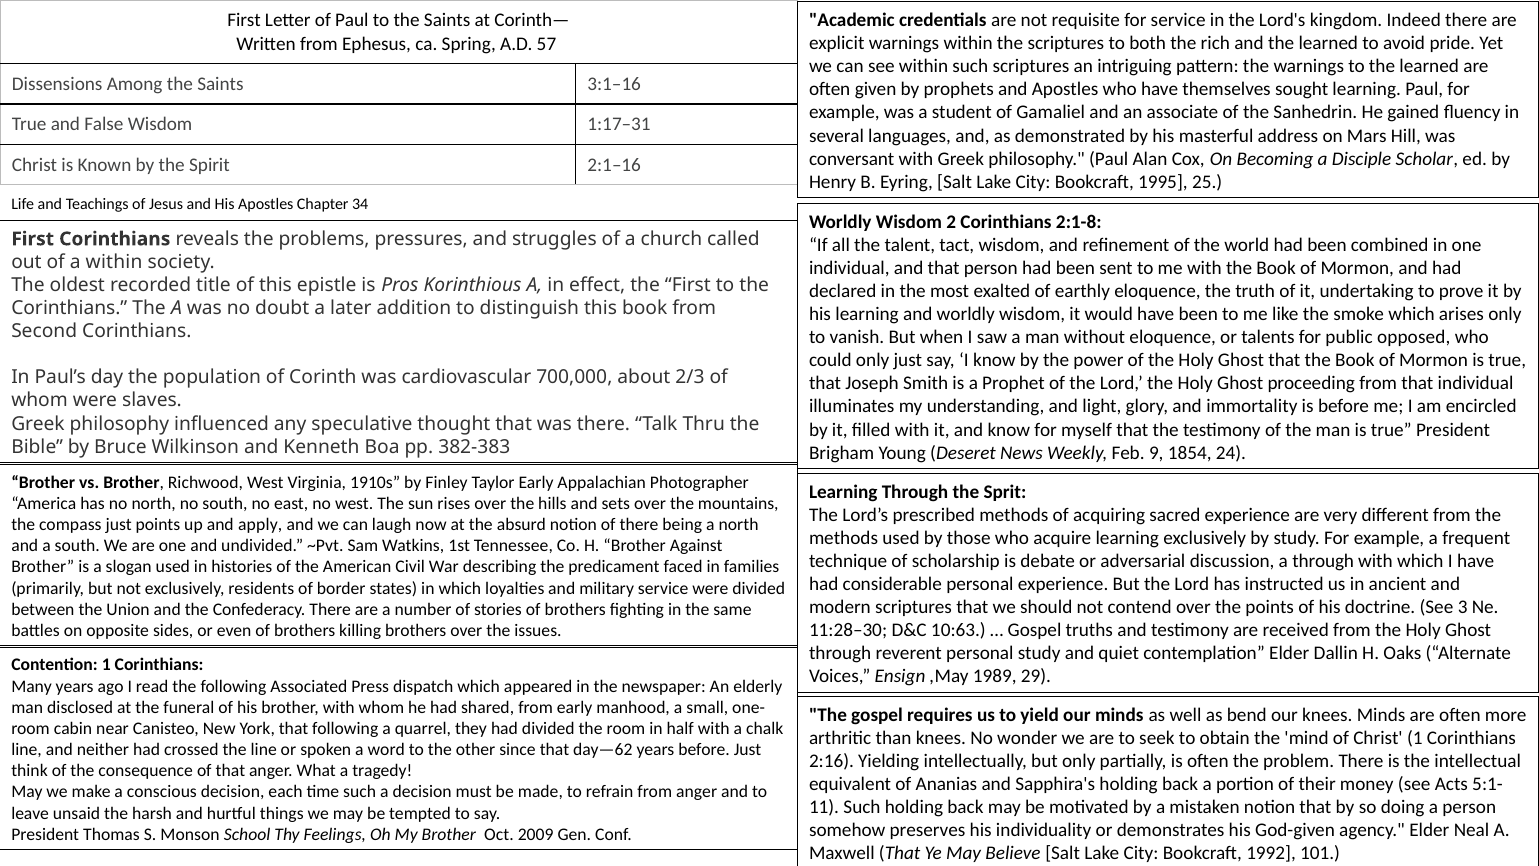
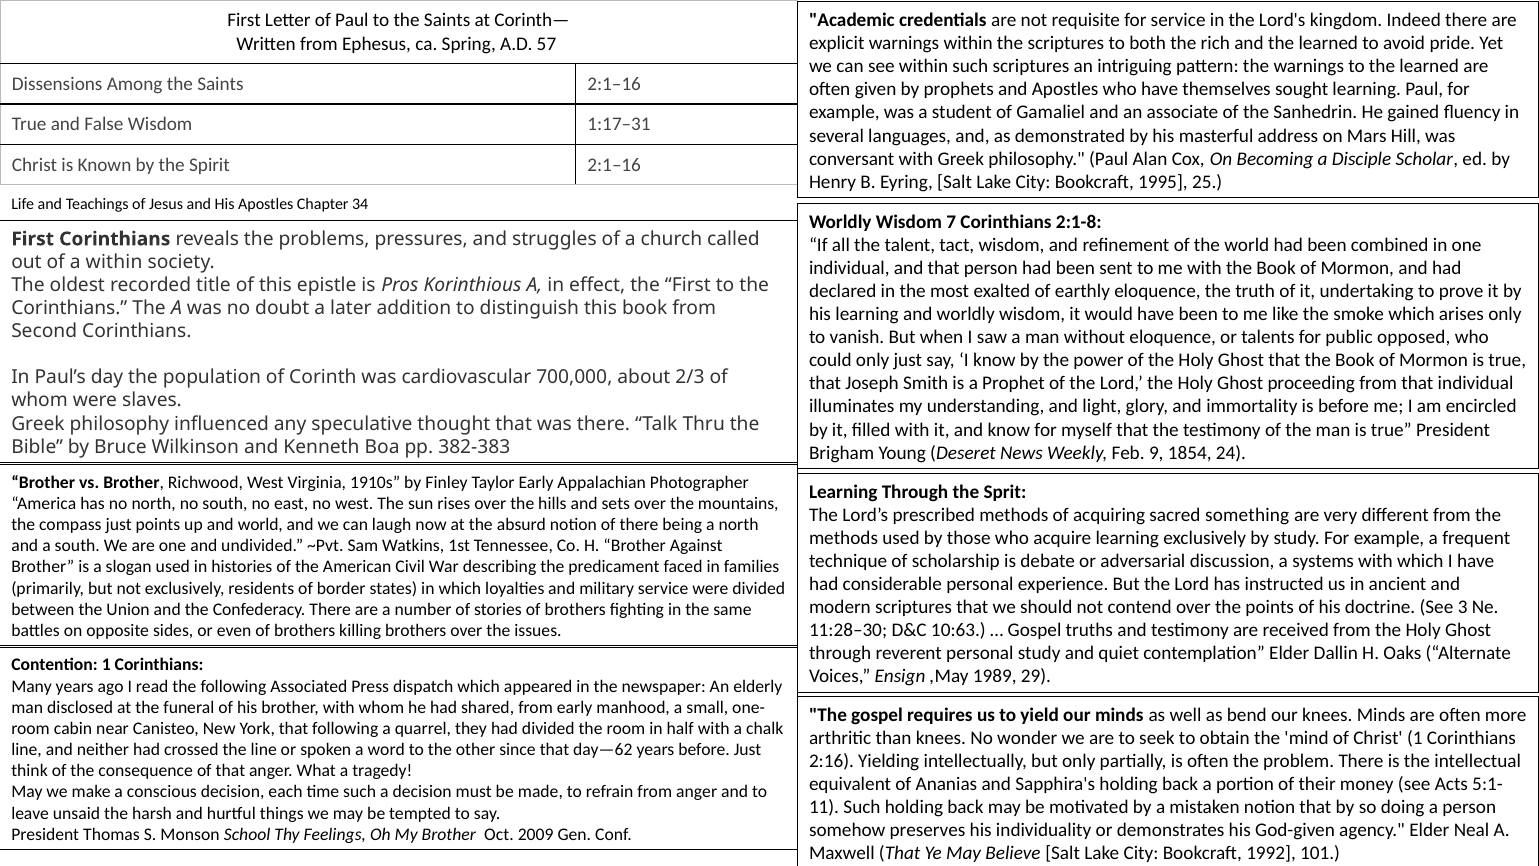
Saints 3:1–16: 3:1–16 -> 2:1–16 (614, 84)
2: 2 -> 7 (951, 222)
sacred experience: experience -> something (1247, 515)
and apply: apply -> world (260, 525)
a through: through -> systems (1323, 561)
